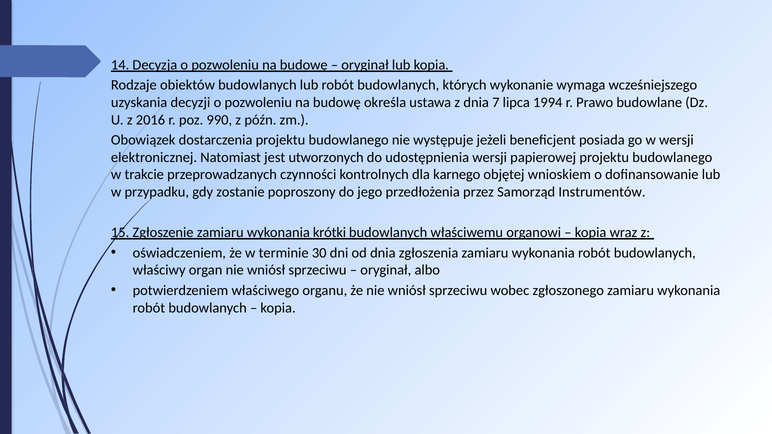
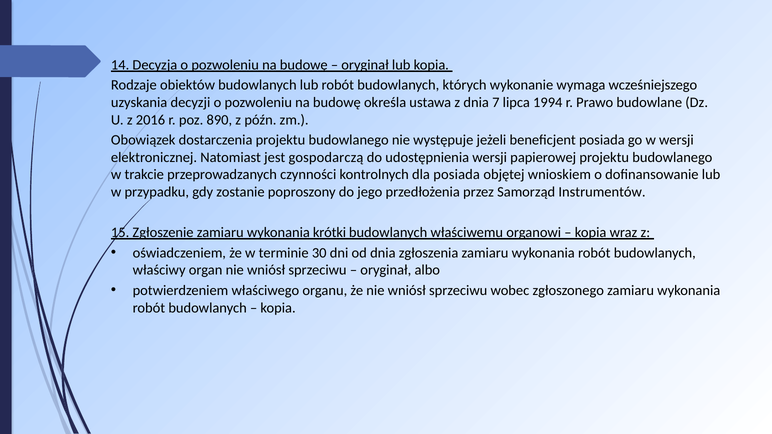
990: 990 -> 890 (219, 120)
utworzonych: utworzonych -> gospodarczą (326, 157)
dla karnego: karnego -> posiada (457, 175)
